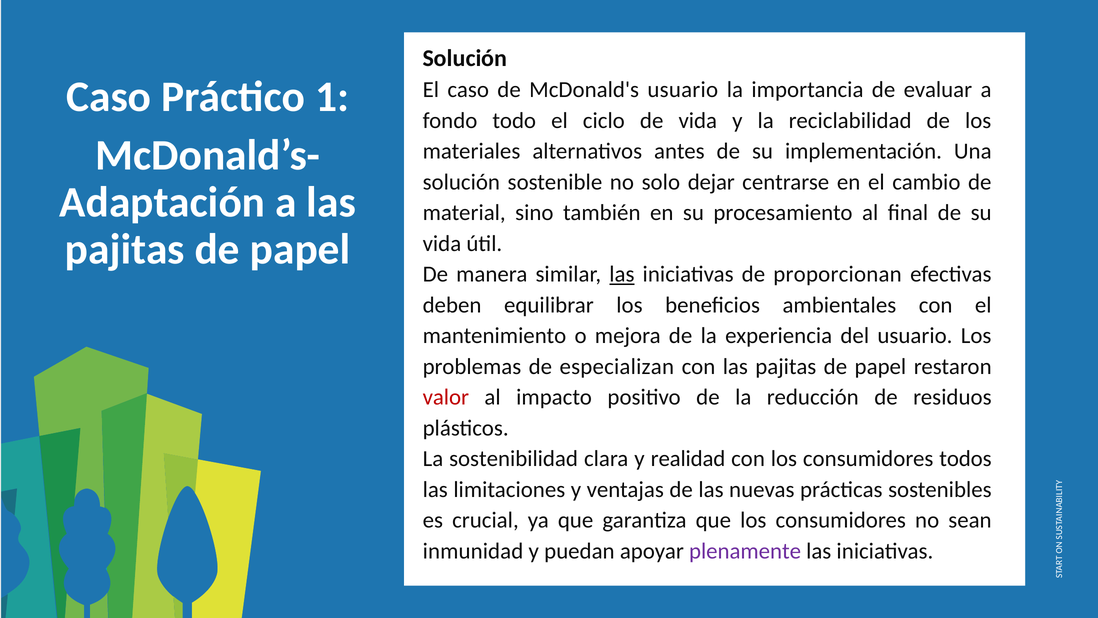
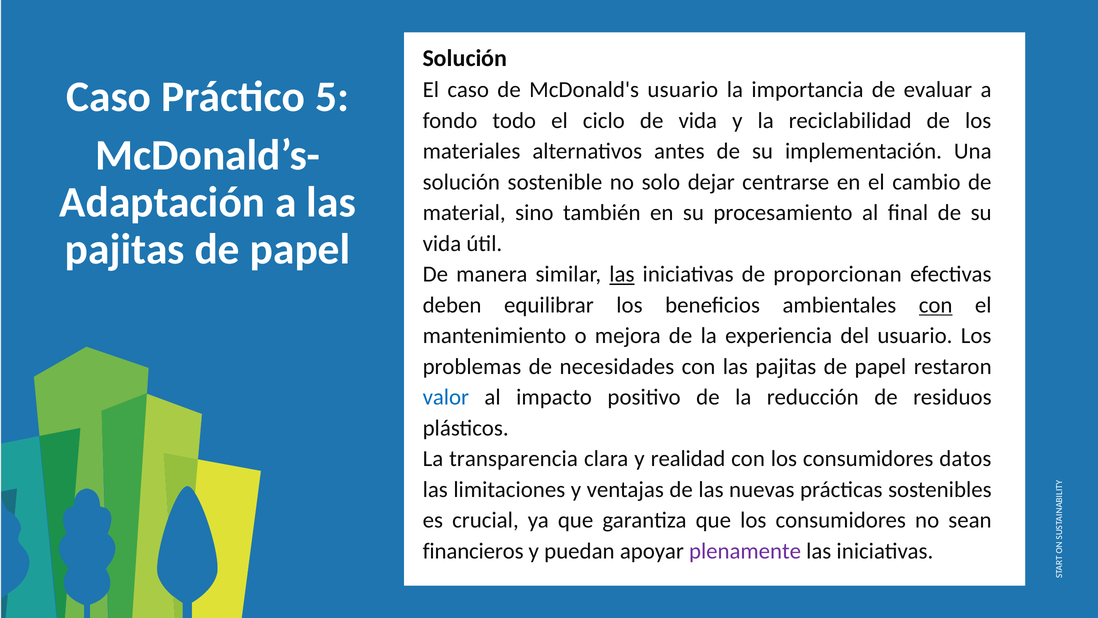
1: 1 -> 5 (332, 97)
con underline: none -> present (936, 305)
especializan: especializan -> necesidades (617, 366)
valor colour: red -> blue (446, 397)
sostenibilidad: sostenibilidad -> transparencia (513, 459)
todos: todos -> datos (965, 459)
inmunidad: inmunidad -> financieros (473, 551)
